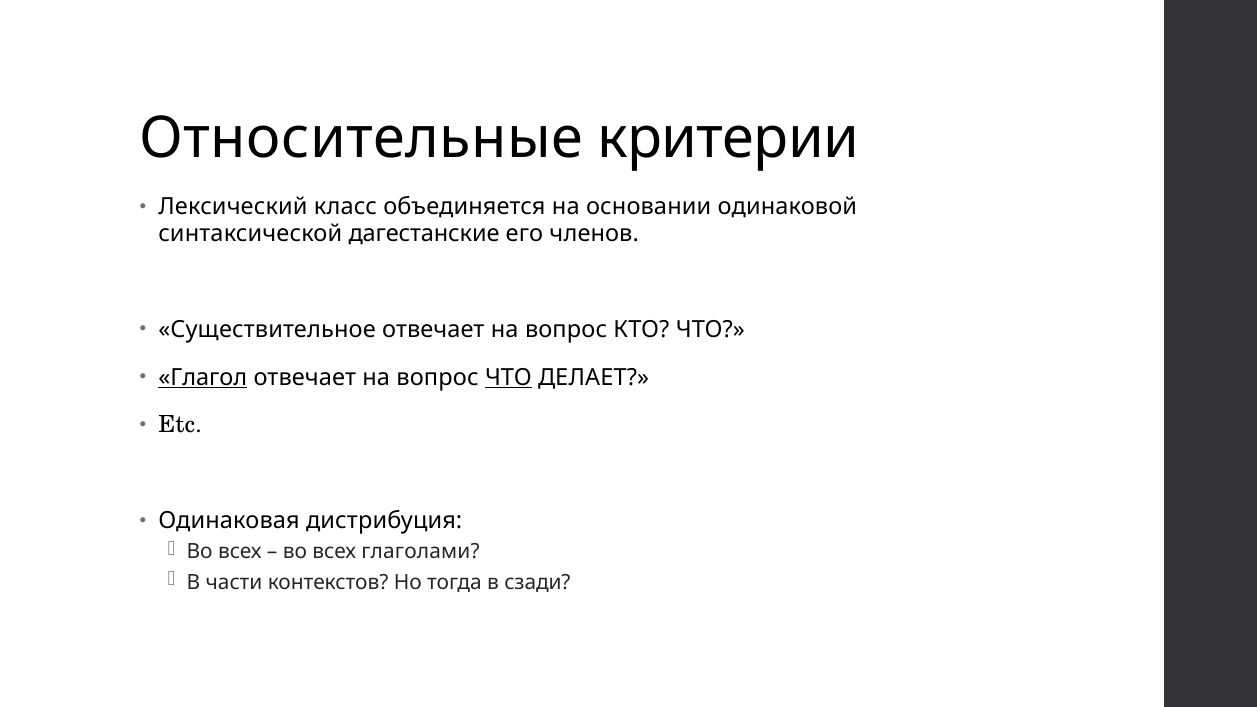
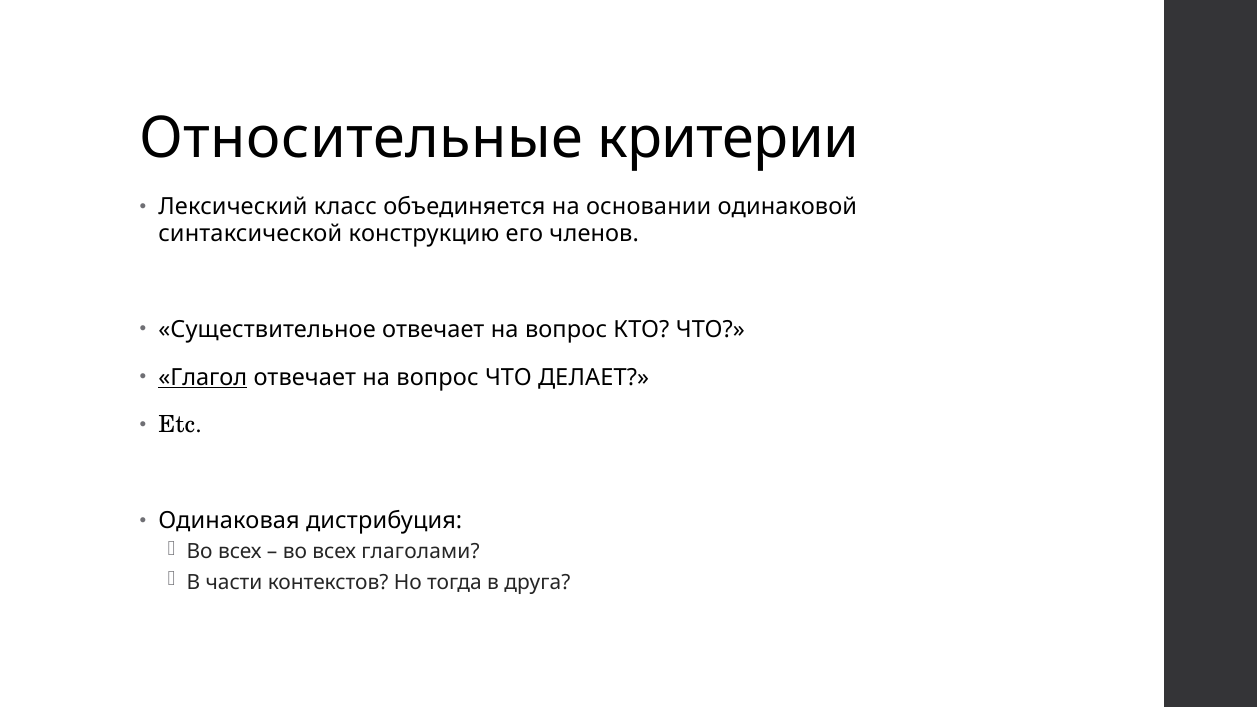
дагестанские: дагестанские -> конструкцию (424, 234)
ЧТО underline: present -> none (508, 377)
сзади: сзади -> друга (537, 582)
